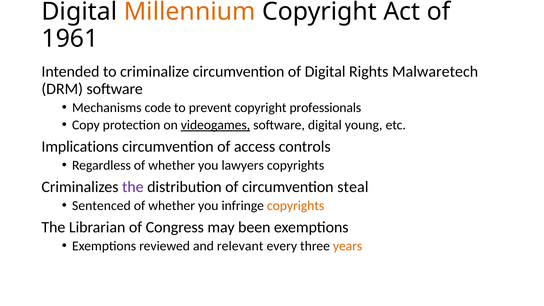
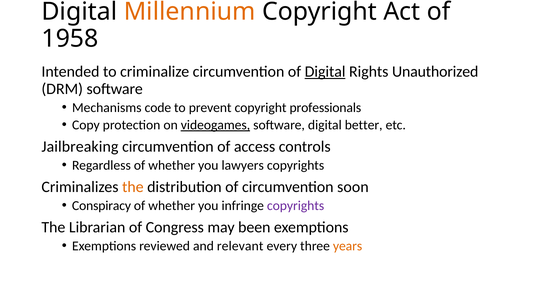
1961: 1961 -> 1958 (70, 39)
Digital underline: none -> present (325, 72)
Malwaretech: Malwaretech -> Unauthorized (435, 72)
young: young -> better (364, 125)
Implications: Implications -> Jailbreaking (80, 147)
the colour: purple -> orange (133, 187)
steal: steal -> soon (353, 187)
Sentenced: Sentenced -> Conspiracy (102, 206)
copyrights colour: orange -> purple (296, 206)
